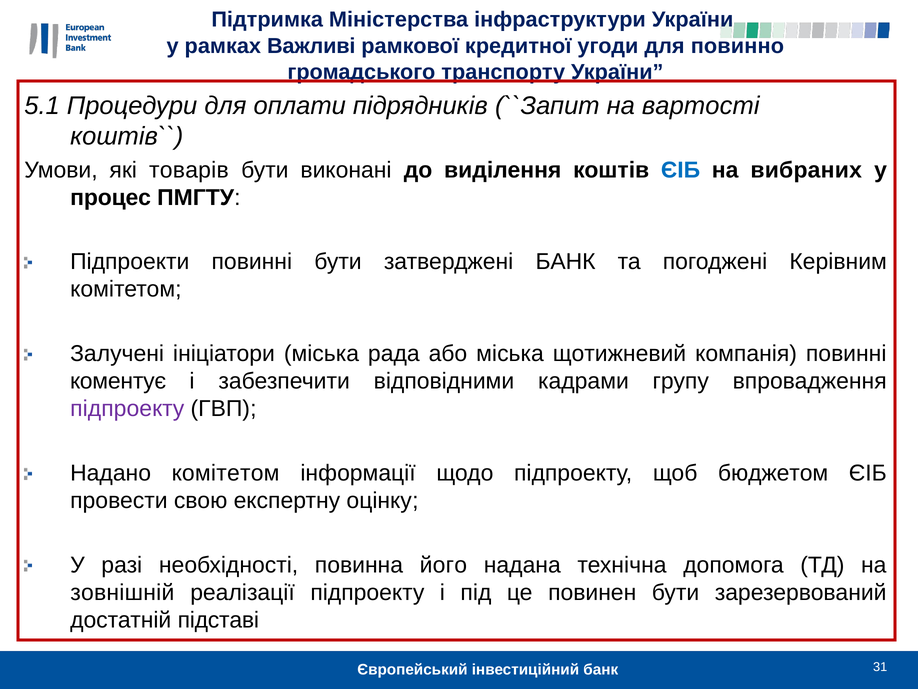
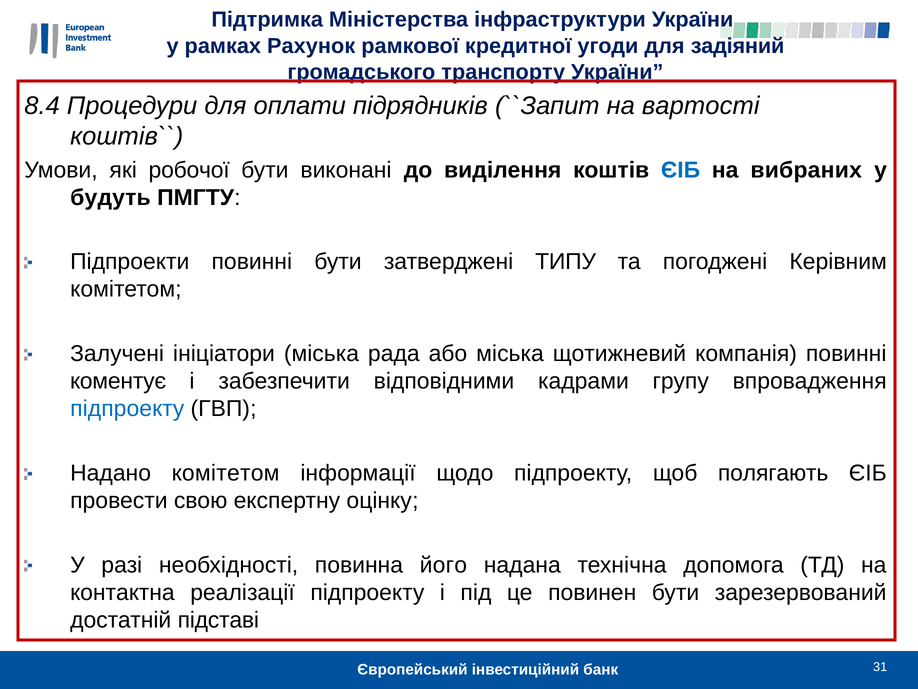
Важливі: Важливі -> Рахунок (311, 46)
повинно: повинно -> задіяний (738, 46)
5.1: 5.1 -> 8.4 (42, 106)
товарів: товарів -> робочої (189, 170)
процес: процес -> будуть (110, 197)
затверджені БАНК: БАНК -> ТИПУ (566, 262)
підпроекту colour: purple -> blue (127, 409)
бюджетом: бюджетом -> полягають (773, 473)
зовнішній: зовнішній -> контактна (122, 592)
